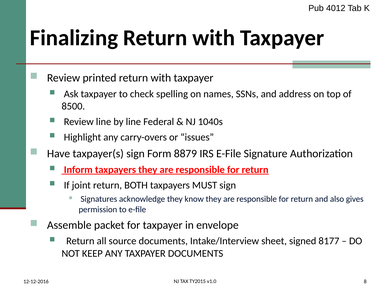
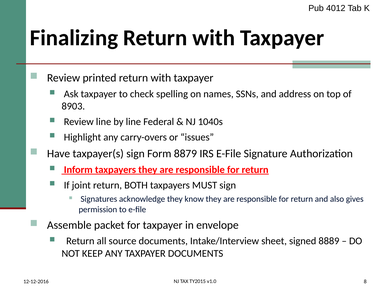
8500: 8500 -> 8903 (73, 106)
8177: 8177 -> 8889 (329, 241)
